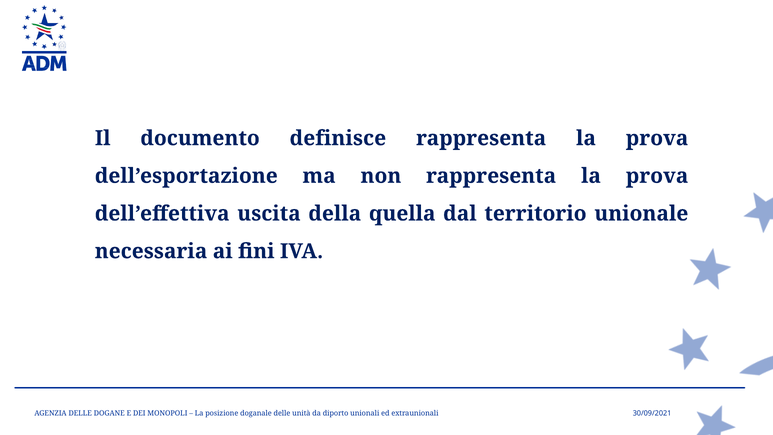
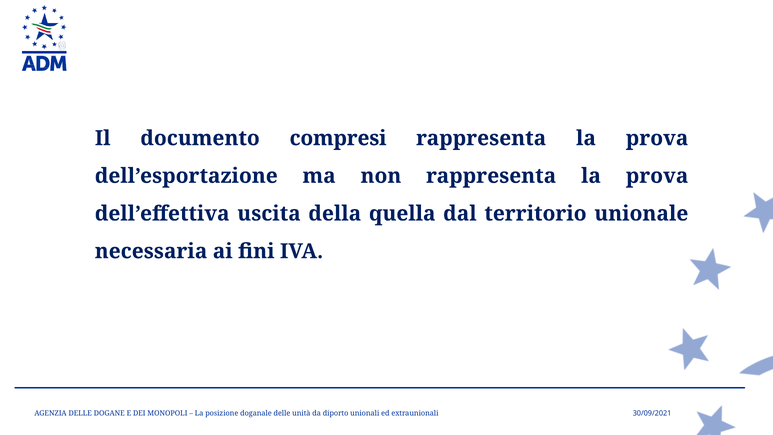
definisce: definisce -> compresi (338, 138)
